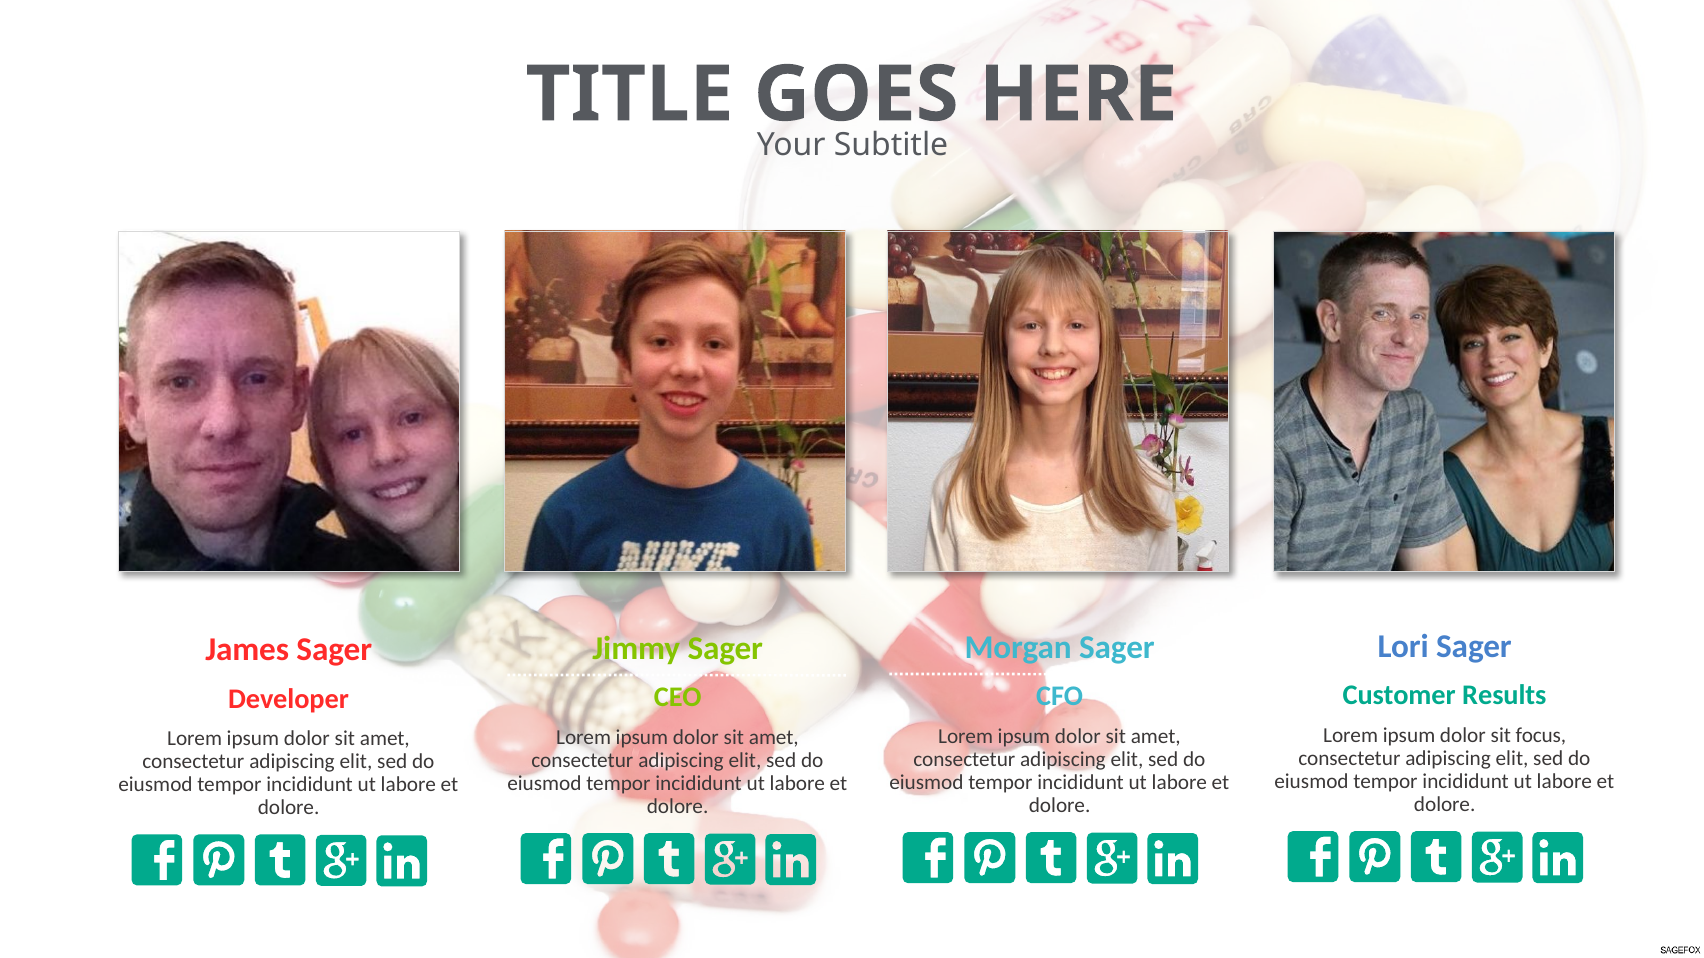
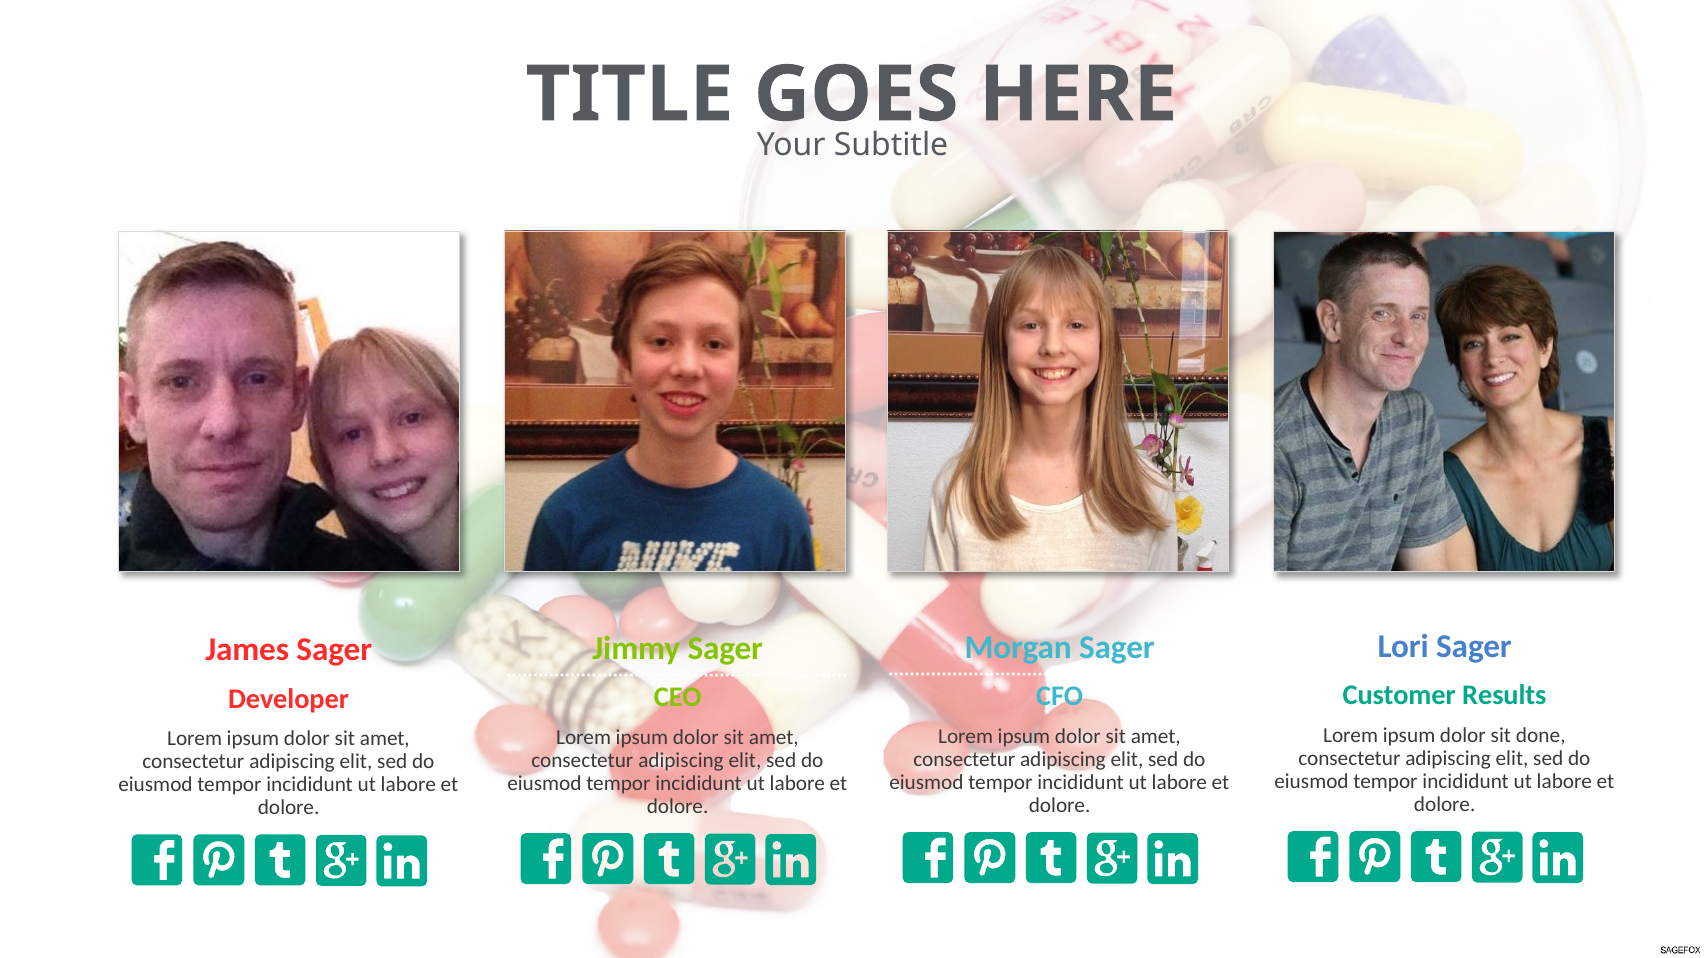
focus: focus -> done (1541, 736)
